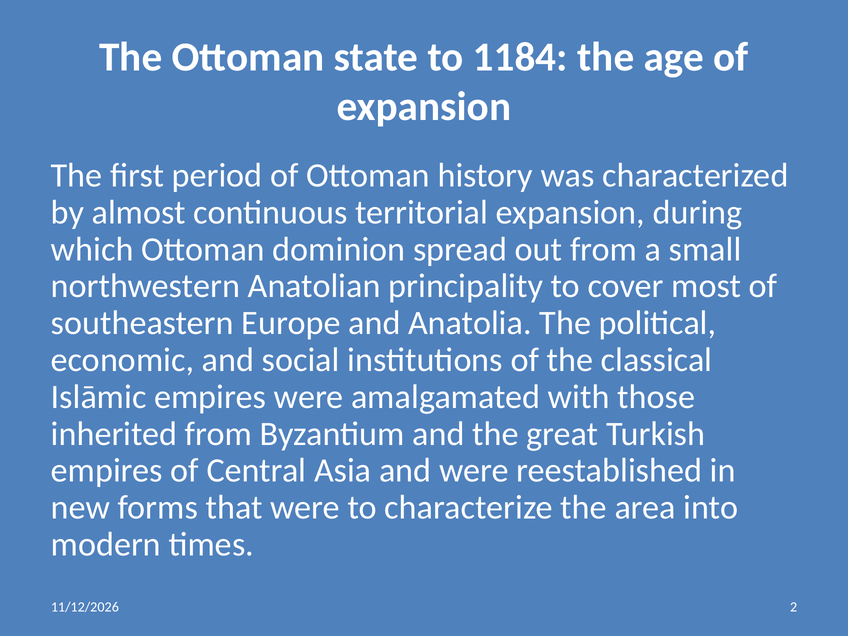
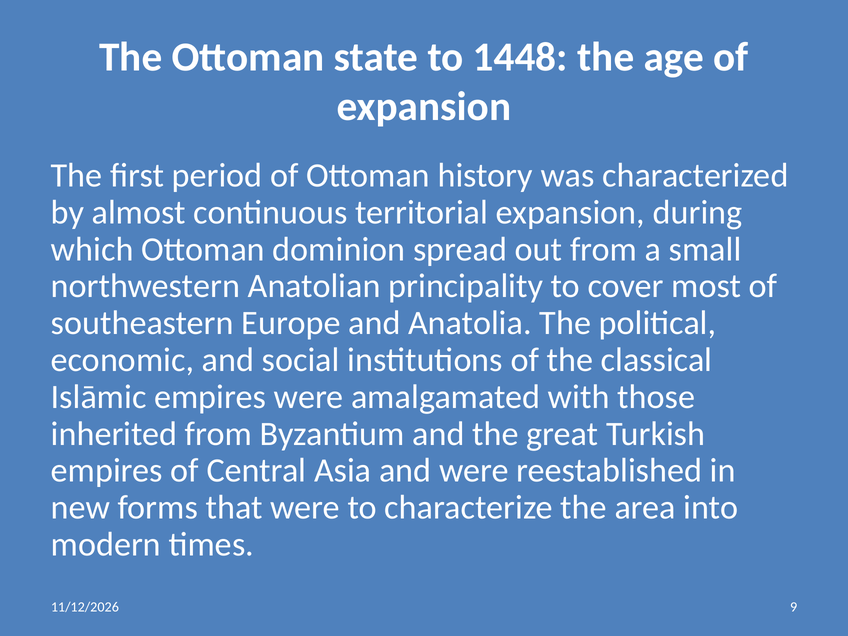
1184: 1184 -> 1448 (520, 57)
2: 2 -> 9 (794, 607)
